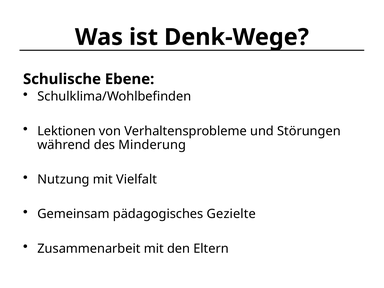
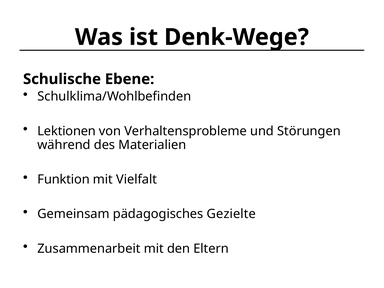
Minderung: Minderung -> Materialien (152, 145)
Nutzung: Nutzung -> Funktion (64, 179)
